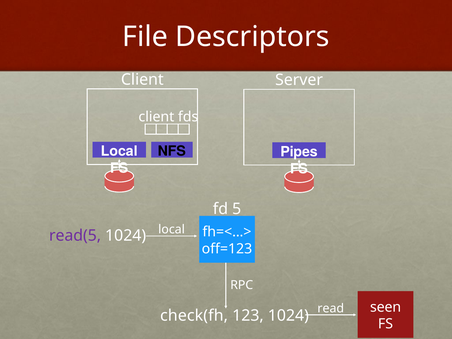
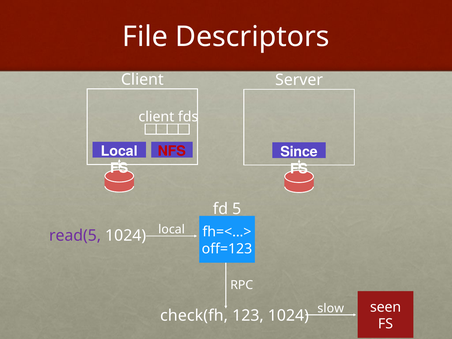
NFS colour: black -> red (172, 151)
Pipes: Pipes -> Since (299, 152)
read: read -> slow (331, 308)
